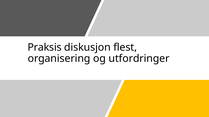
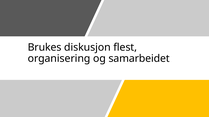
Praksis: Praksis -> Brukes (45, 48)
utfordringer: utfordringer -> samarbeidet (139, 59)
